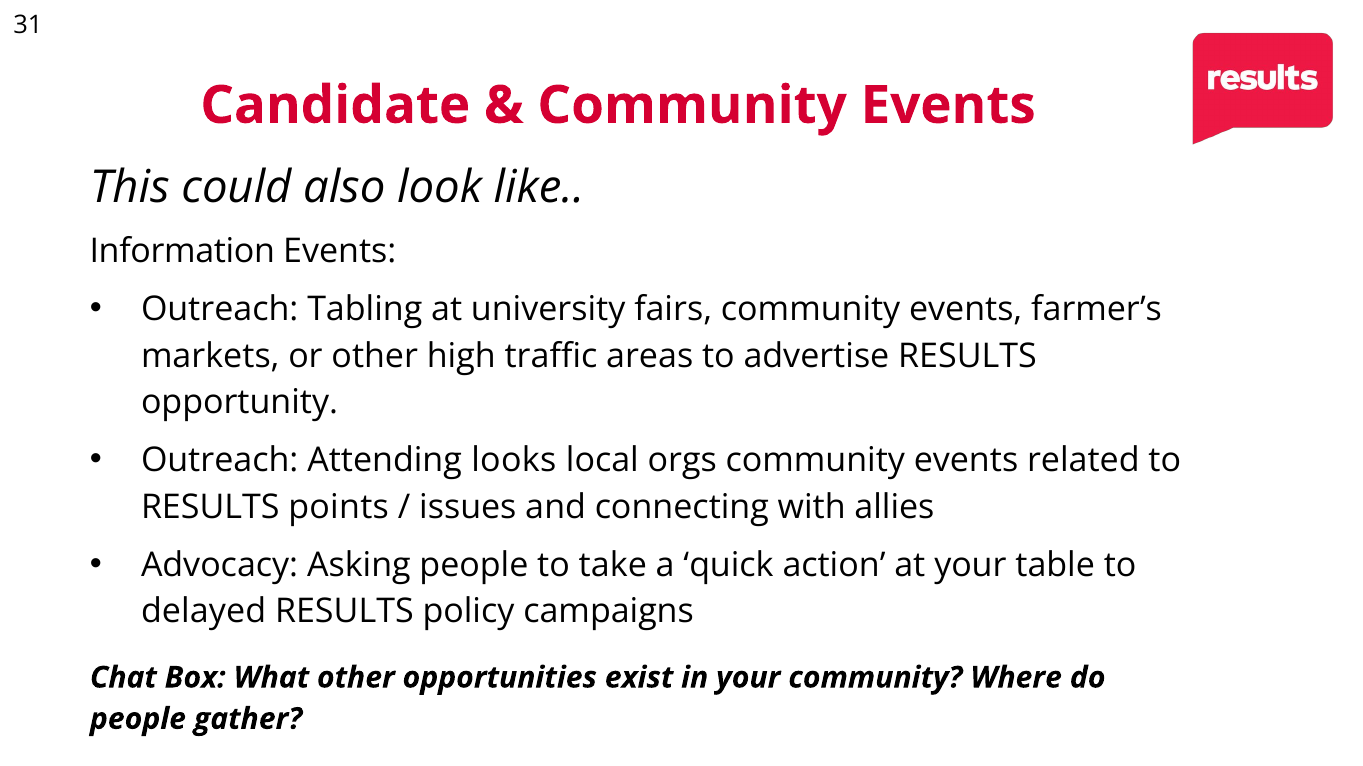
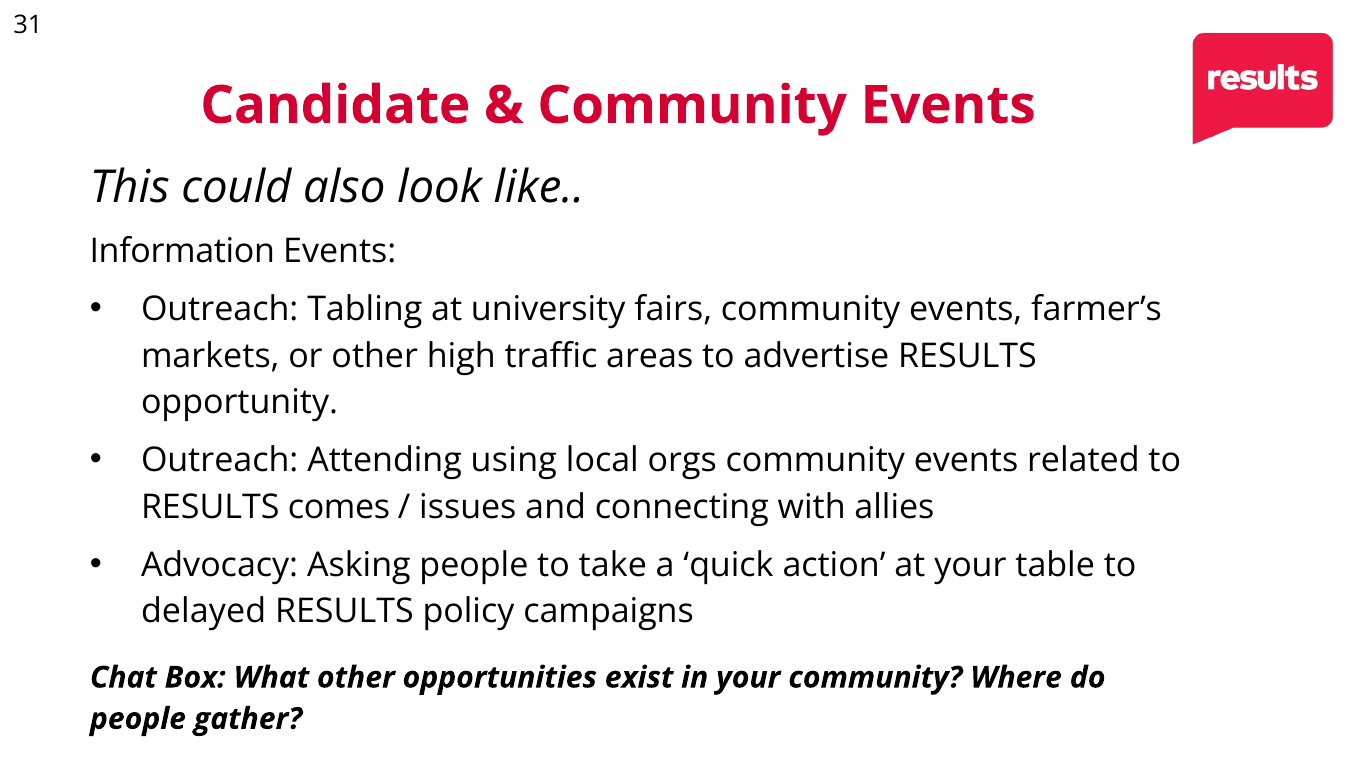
looks: looks -> using (514, 461)
points: points -> comes (339, 508)
